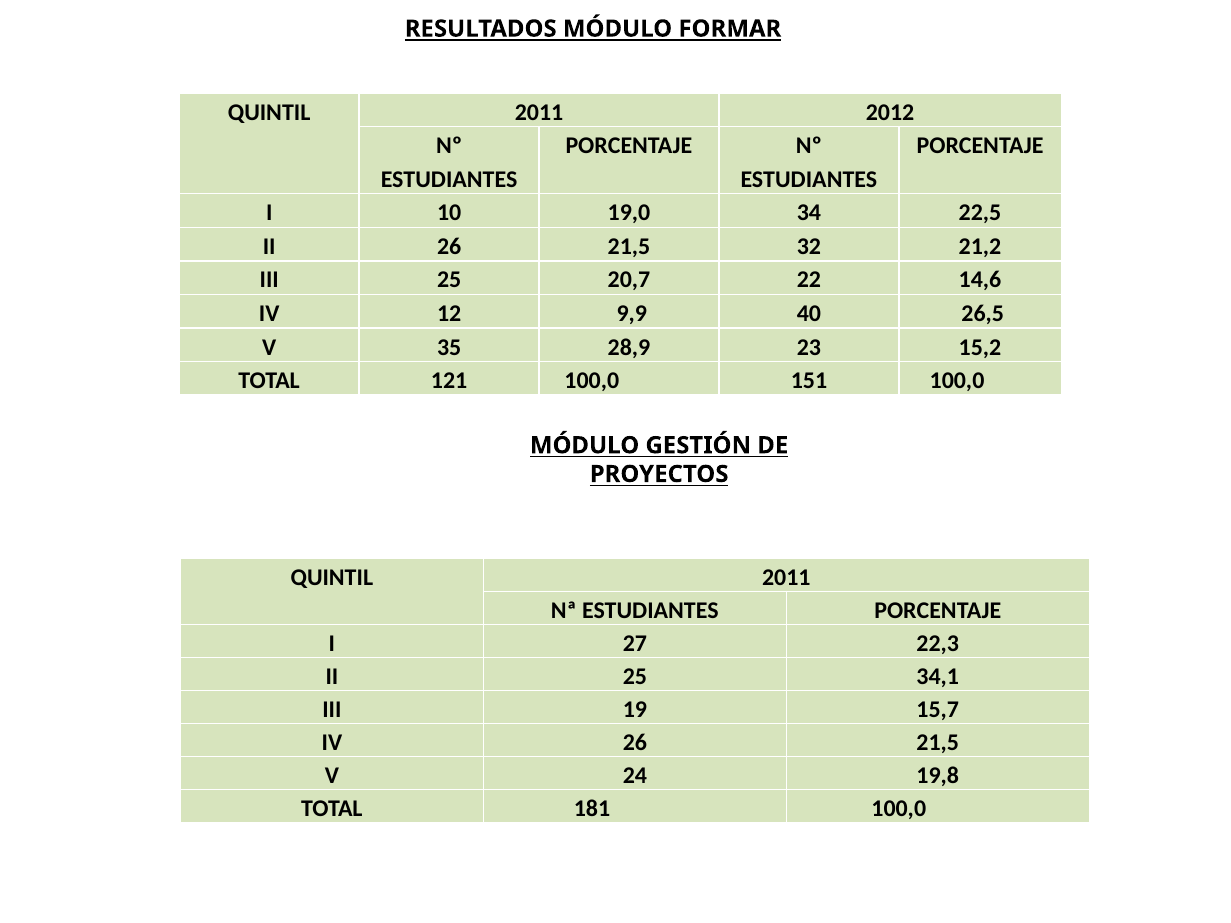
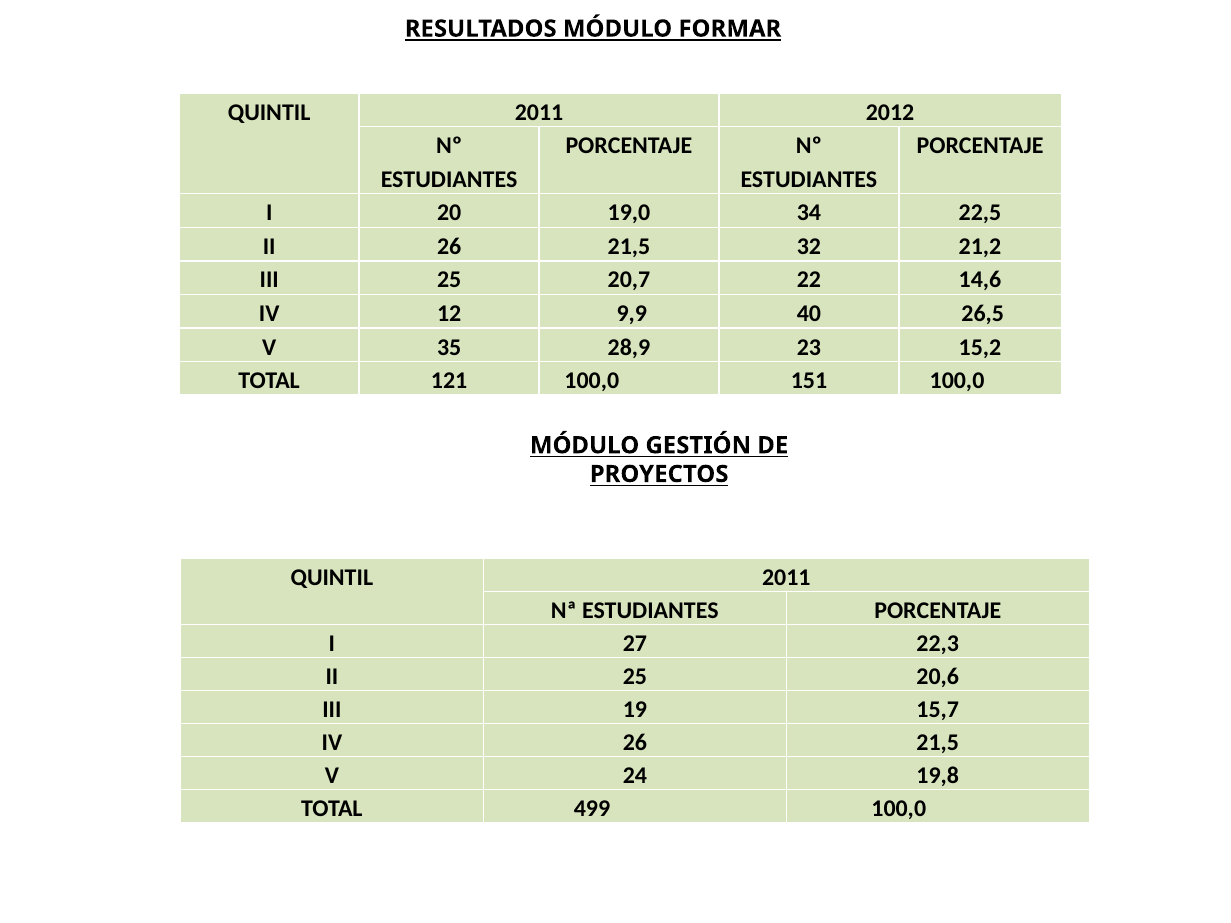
10: 10 -> 20 (449, 213)
34,1: 34,1 -> 20,6 (938, 677)
181: 181 -> 499 (592, 809)
